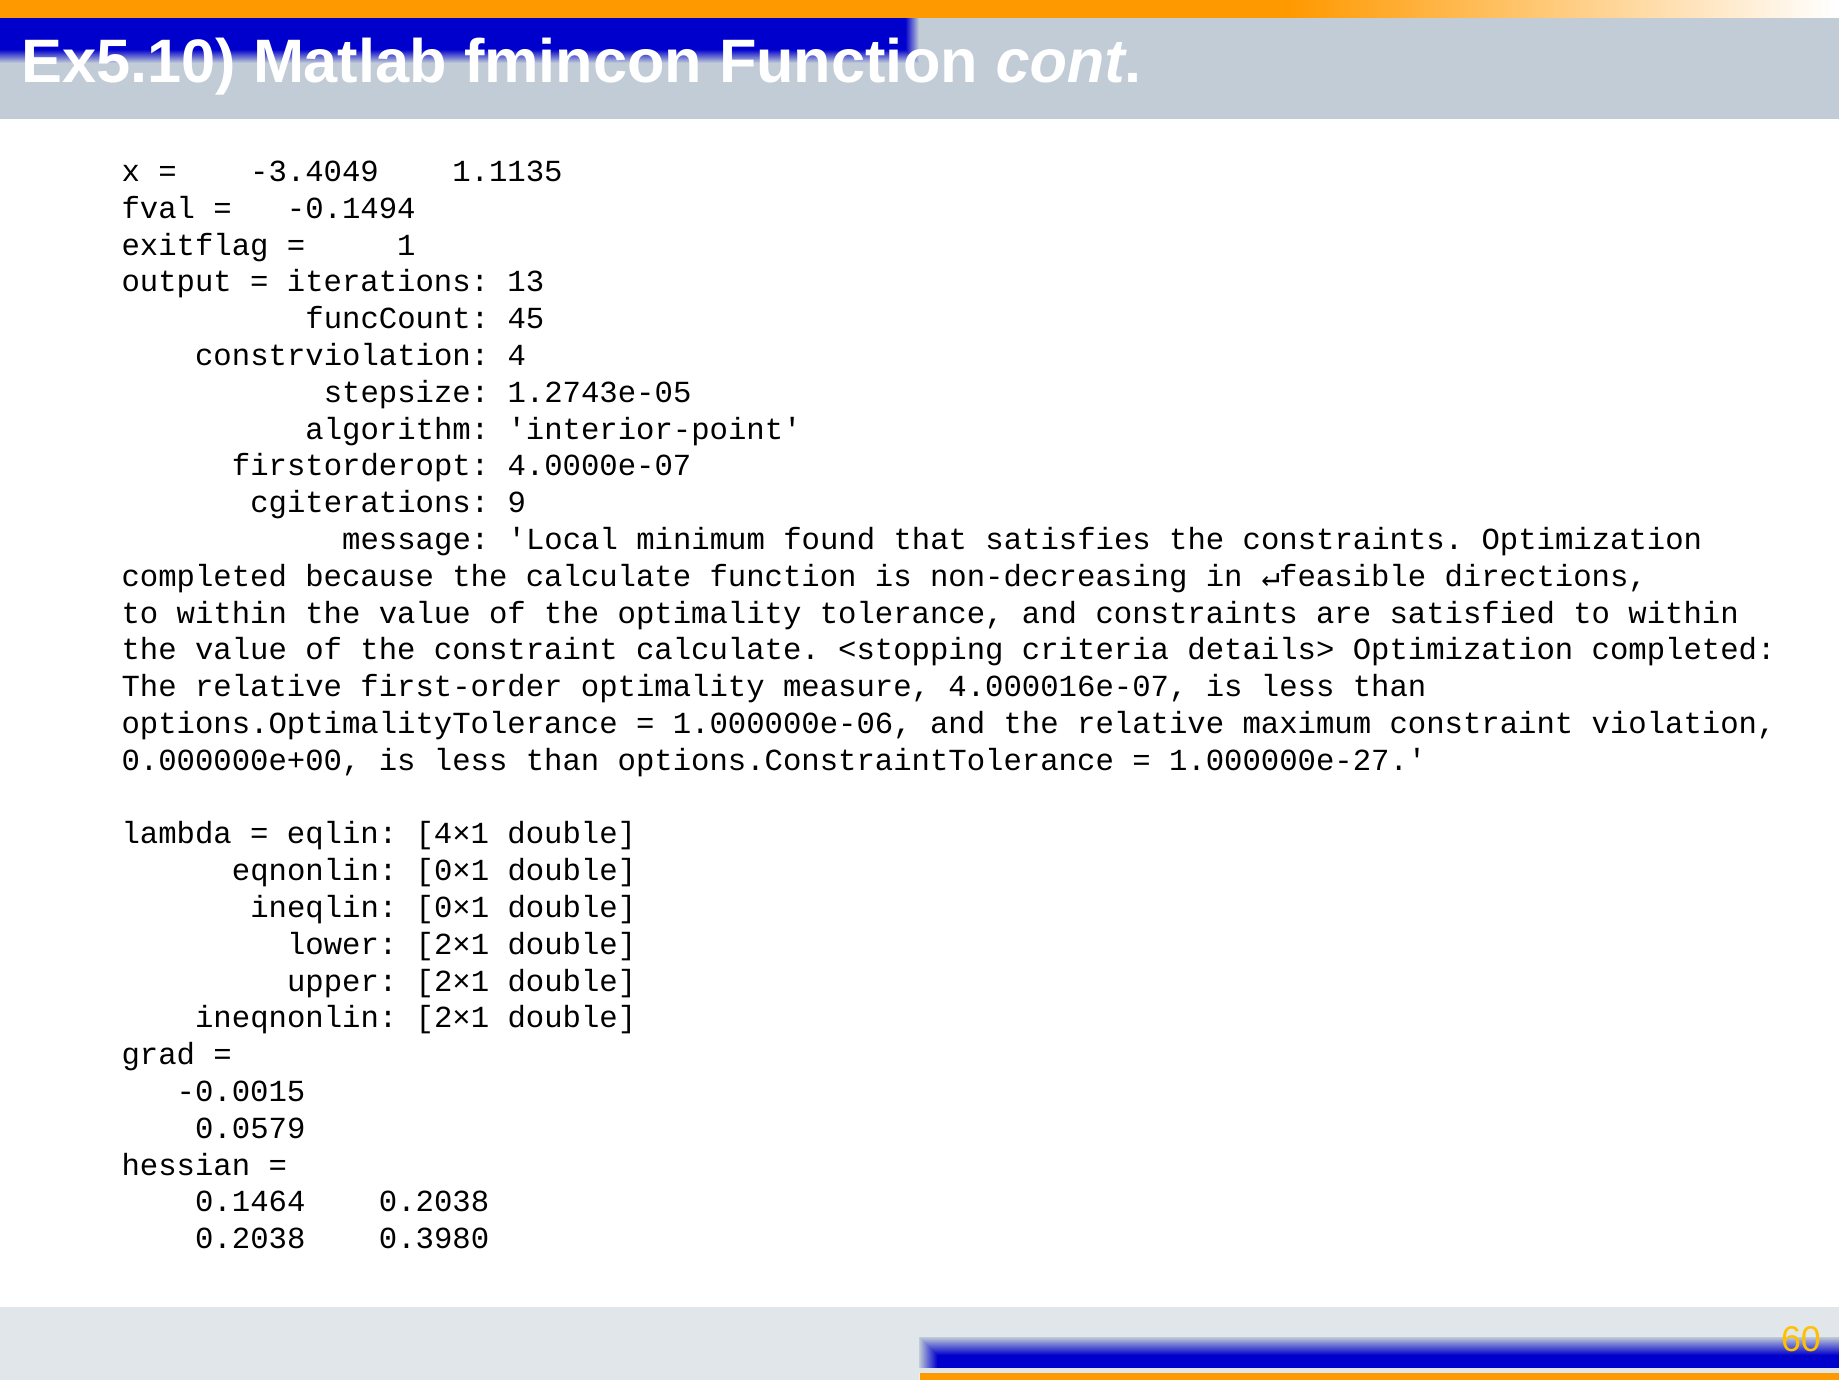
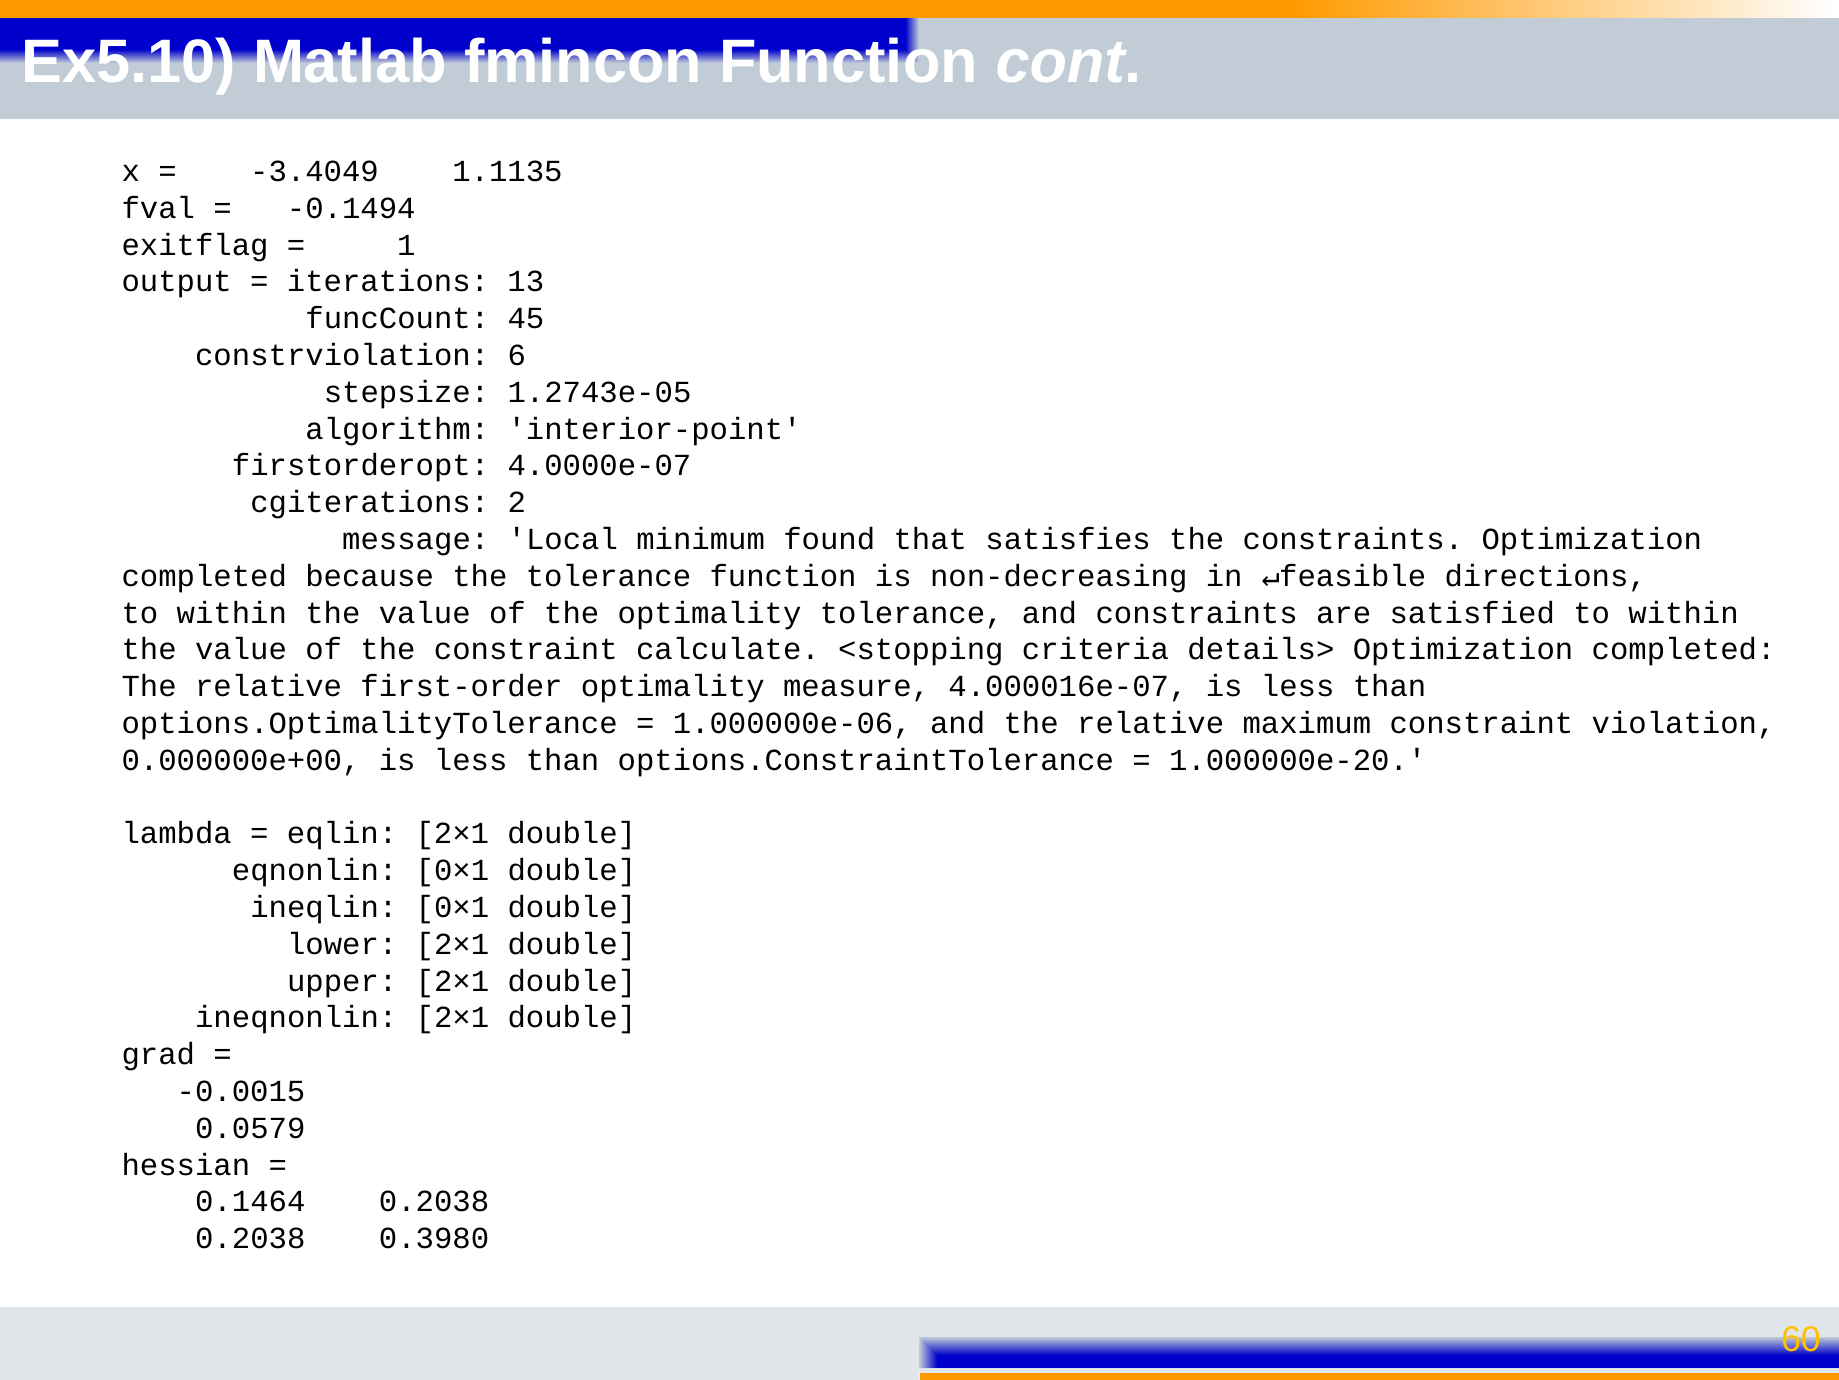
4: 4 -> 6 (517, 355)
9: 9 -> 2 (517, 502)
the calculate: calculate -> tolerance (609, 576)
1.000000e-27: 1.000000e-27 -> 1.000000e-20 (1298, 760)
eqlin 4×1: 4×1 -> 2×1 (452, 833)
